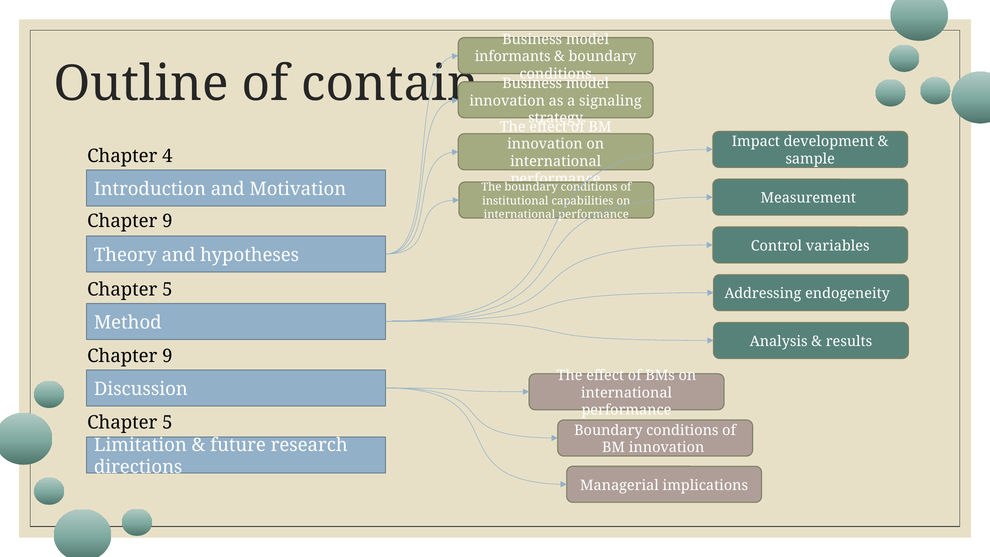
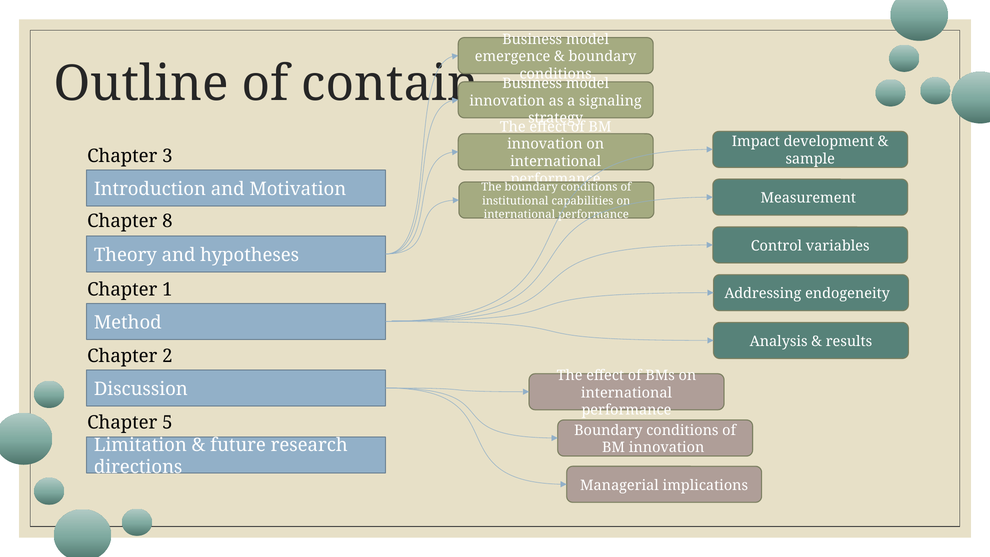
informants: informants -> emergence (513, 57)
4: 4 -> 3 (167, 156)
9: 9 -> 8 (167, 221)
5: 5 -> 1 (167, 289)
9: 9 -> 2 (167, 356)
